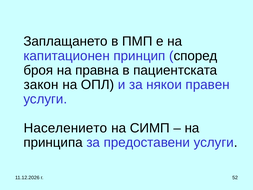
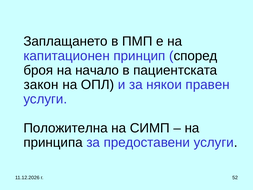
правна: правна -> начало (97, 70)
Населението: Населението -> Положителна (66, 128)
